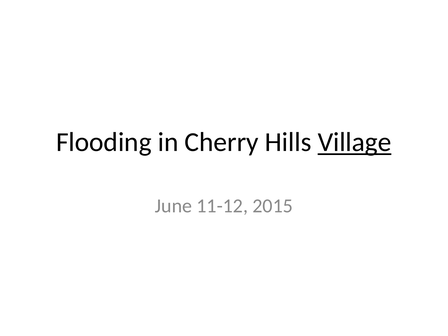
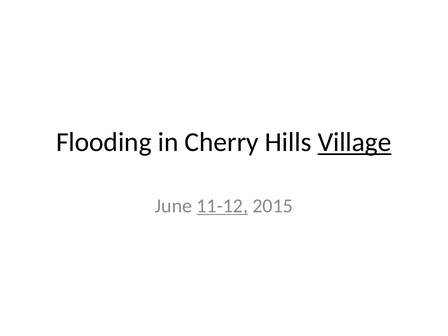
11-12 underline: none -> present (222, 206)
